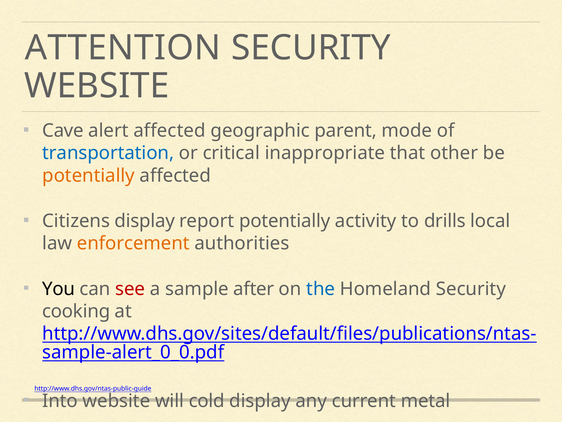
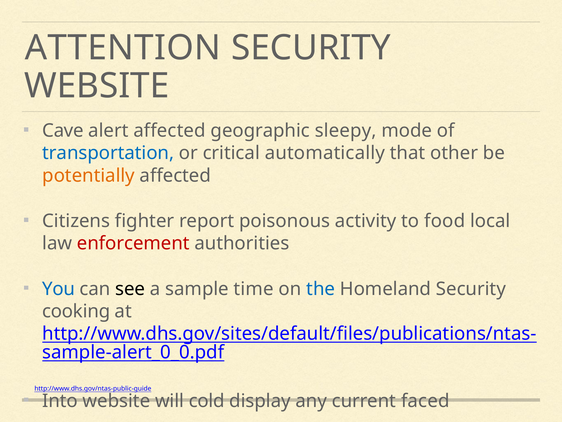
parent: parent -> sleepy (346, 131)
inappropriate: inappropriate -> automatically (325, 153)
Citizens display: display -> fighter (145, 221)
report potentially: potentially -> poisonous (285, 221)
drills: drills -> food (445, 221)
enforcement colour: orange -> red (133, 243)
You colour: black -> blue (59, 289)
see colour: red -> black (130, 289)
after: after -> time (254, 289)
metal: metal -> faced (425, 401)
